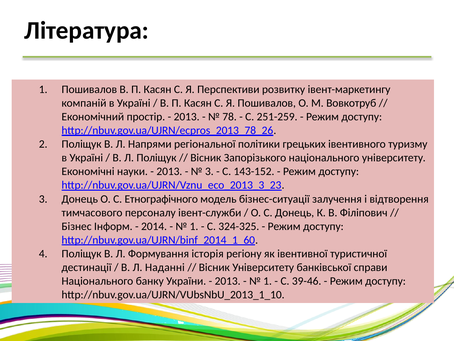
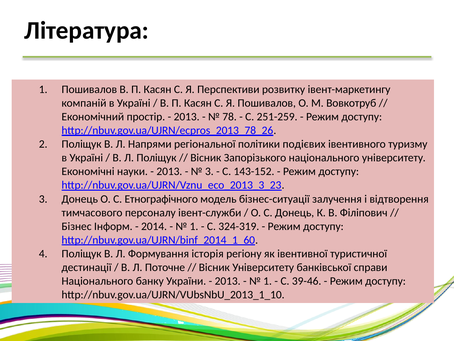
грецьких: грецьких -> подієвих (304, 144)
324-325: 324-325 -> 324-319 (239, 226)
Наданні: Наданні -> Поточне (165, 267)
